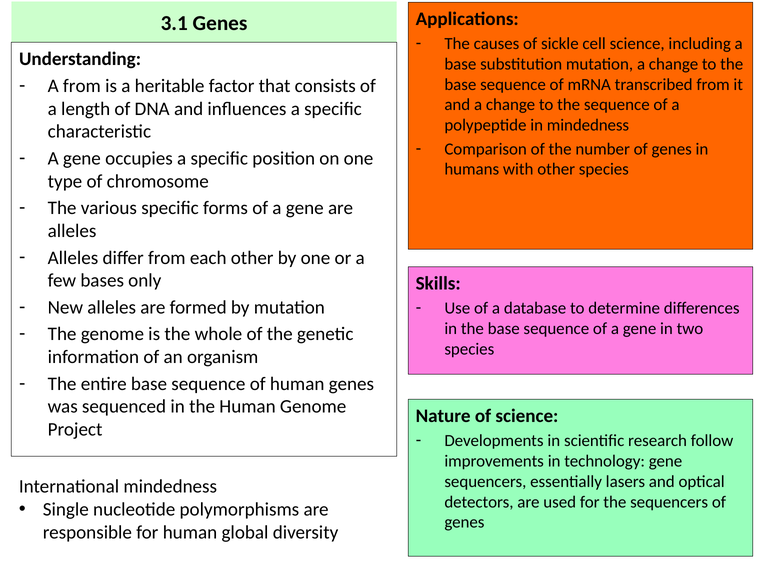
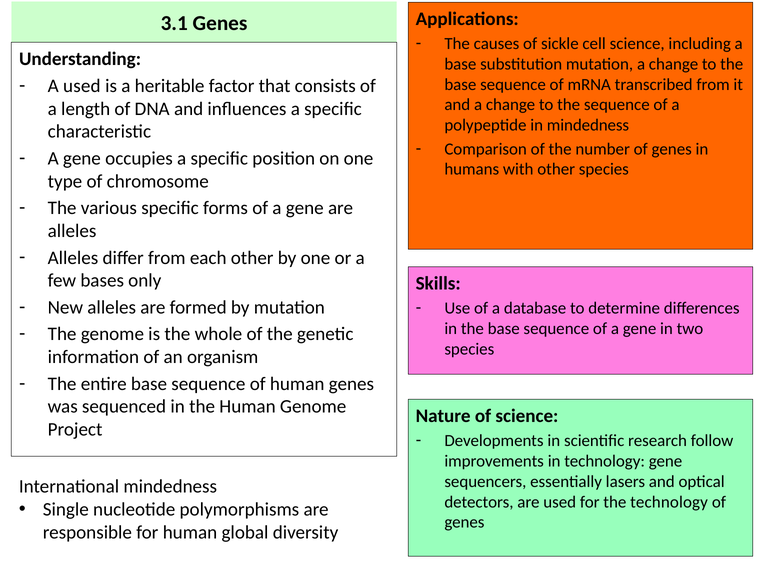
A from: from -> used (82, 86)
the sequencers: sequencers -> technology (669, 502)
